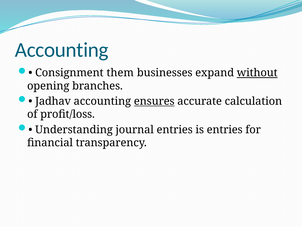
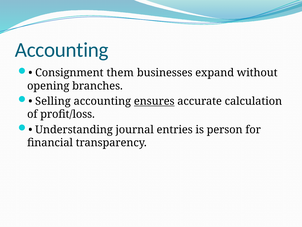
without underline: present -> none (257, 73)
Jadhav: Jadhav -> Selling (53, 101)
is entries: entries -> person (225, 129)
